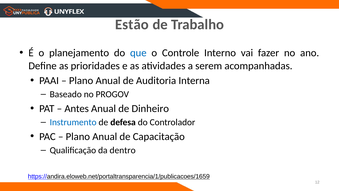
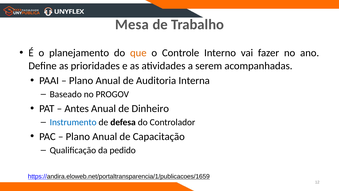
Estão: Estão -> Mesa (132, 25)
que colour: blue -> orange (138, 53)
dentro: dentro -> pedido (123, 150)
